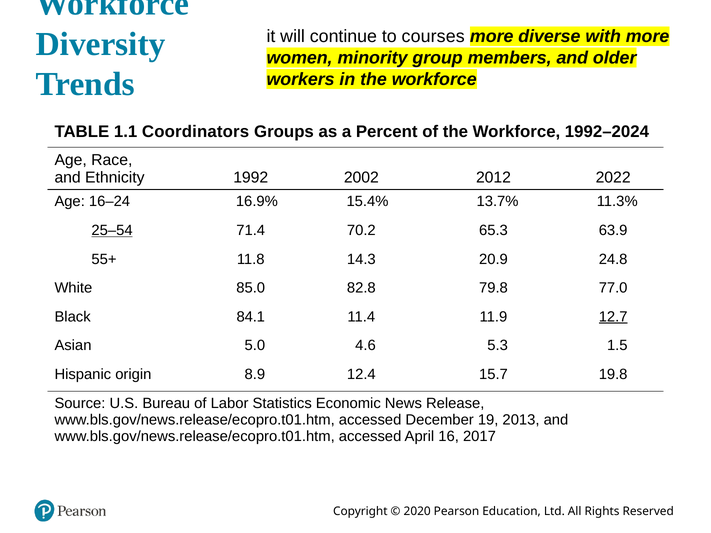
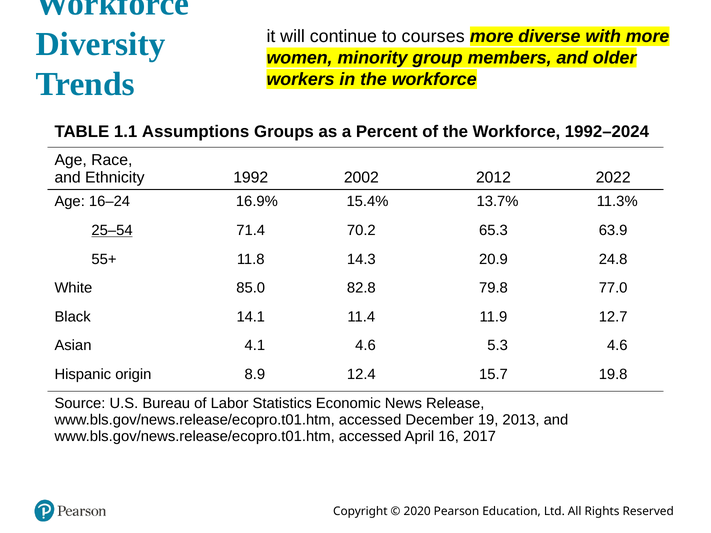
Coordinators: Coordinators -> Assumptions (196, 132)
84.1: 84.1 -> 14.1 (251, 317)
12.7 underline: present -> none (613, 317)
5.0: 5.0 -> 4.1 (255, 346)
5.3 1.5: 1.5 -> 4.6 (617, 346)
